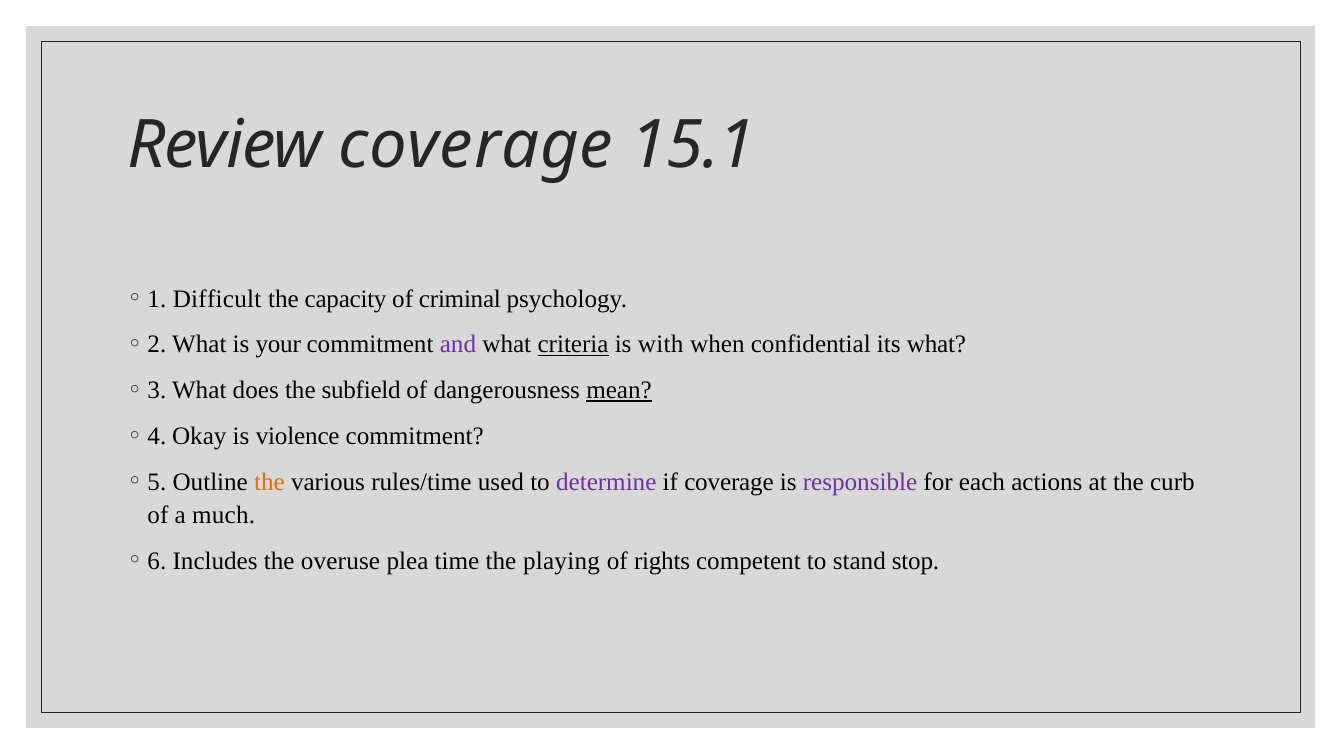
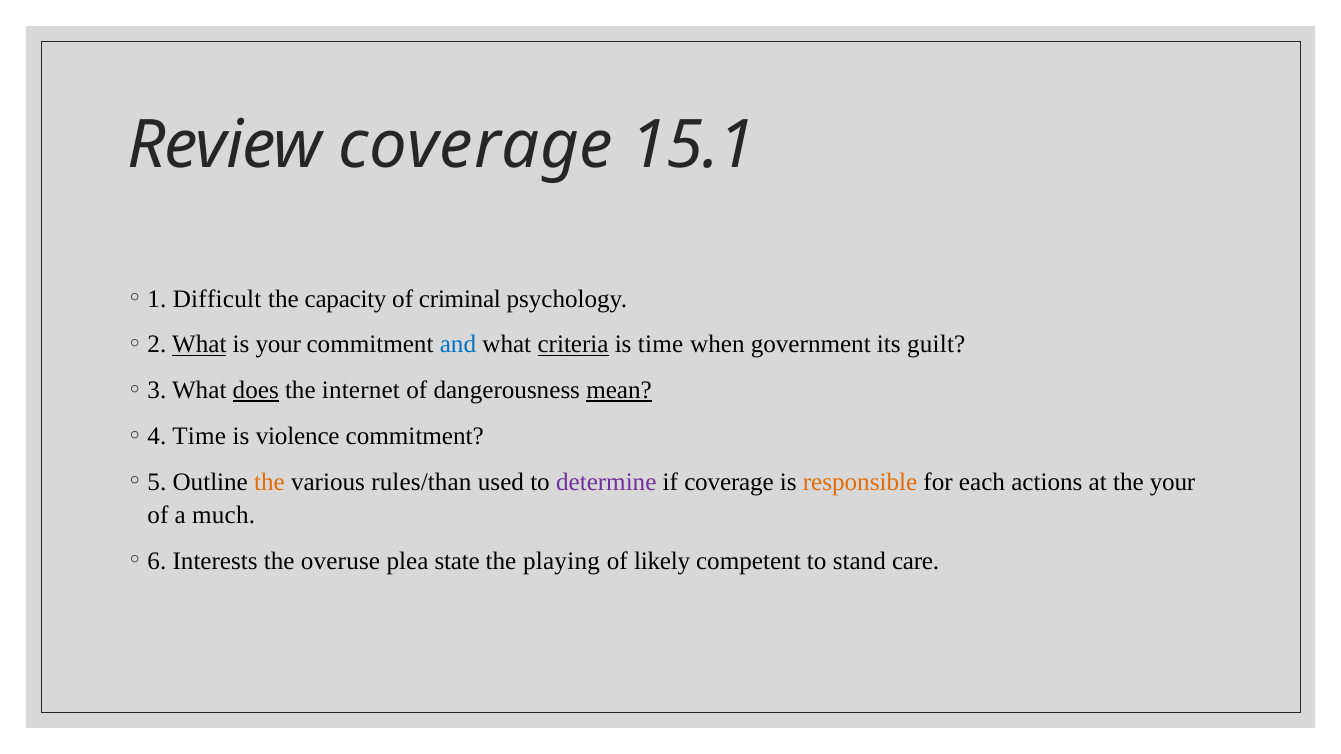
What underline: none -> present (199, 345)
and colour: purple -> blue (458, 345)
is with: with -> time (661, 345)
confidential: confidential -> government (811, 345)
its what: what -> guilt (936, 345)
does underline: none -> present (256, 391)
subfield: subfield -> internet (361, 391)
Okay: Okay -> Time (199, 436)
rules/time: rules/time -> rules/than (421, 482)
responsible colour: purple -> orange (860, 482)
the curb: curb -> your (1173, 482)
Includes: Includes -> Interests (215, 561)
time: time -> state (457, 561)
rights: rights -> likely (662, 561)
stop: stop -> care (916, 561)
